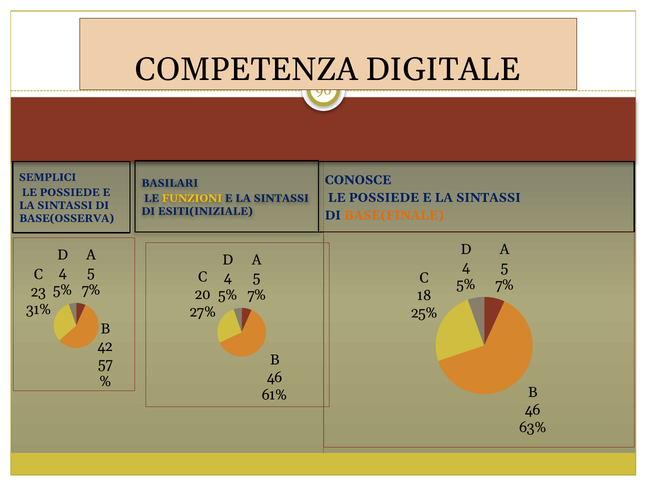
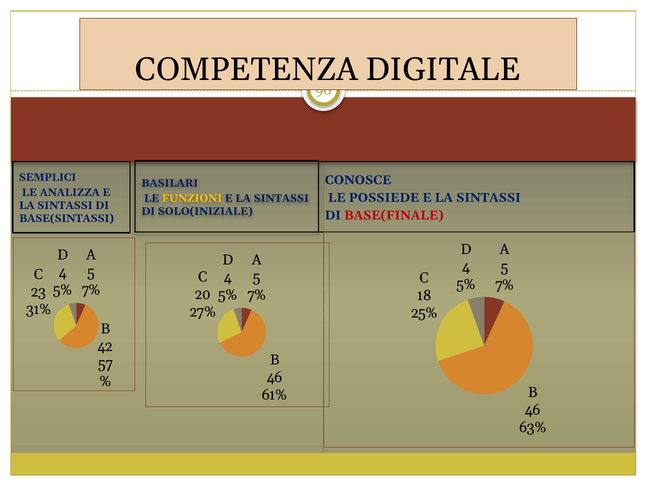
POSSIEDE: POSSIEDE -> ANALIZZA (70, 192)
ESITI(INIZIALE: ESITI(INIZIALE -> SOLO(INIZIALE (205, 211)
BASE(FINALE colour: orange -> red (394, 215)
BASE(OSSERVA: BASE(OSSERVA -> BASE(SINTASSI (67, 218)
